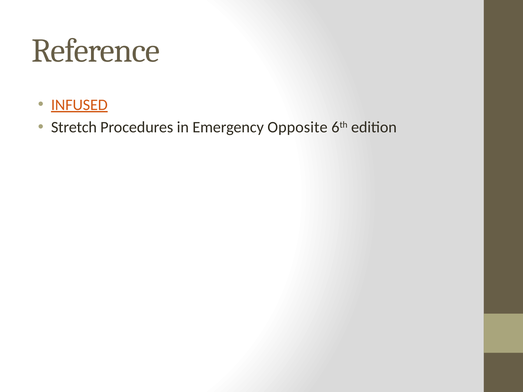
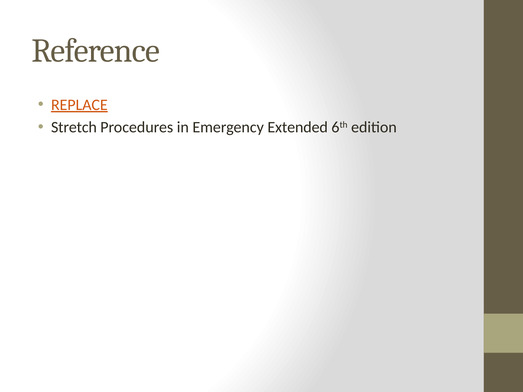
INFUSED: INFUSED -> REPLACE (79, 105)
Opposite: Opposite -> Extended (298, 127)
